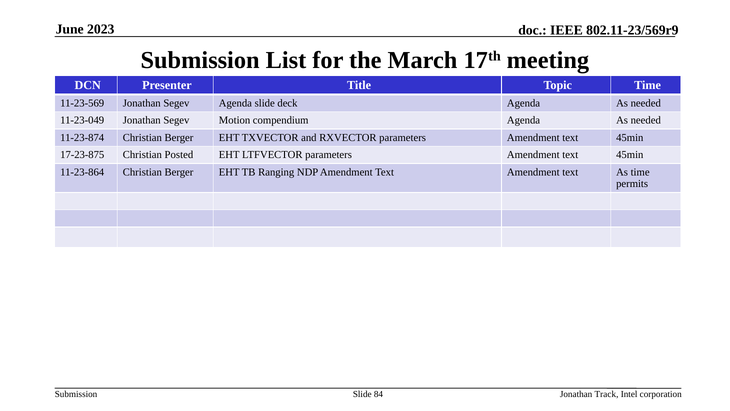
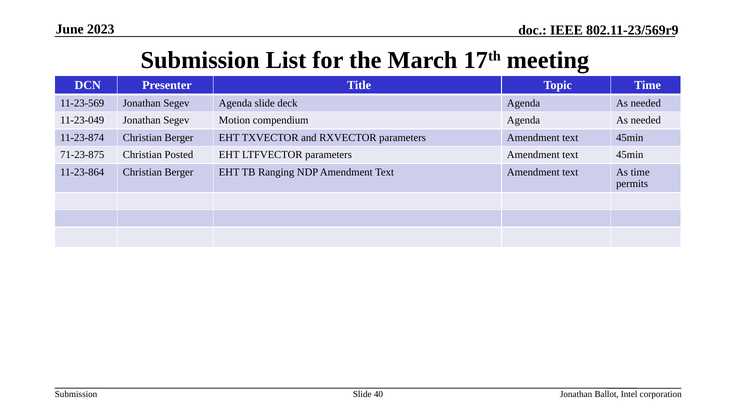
17-23-875: 17-23-875 -> 71-23-875 (82, 155)
84: 84 -> 40 (378, 394)
Track: Track -> Ballot (607, 394)
